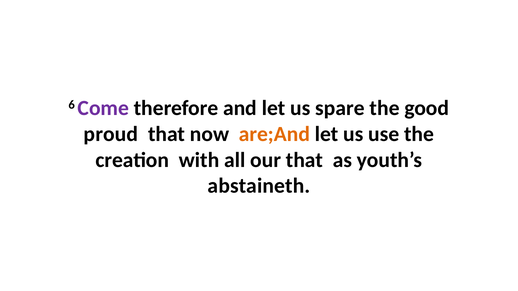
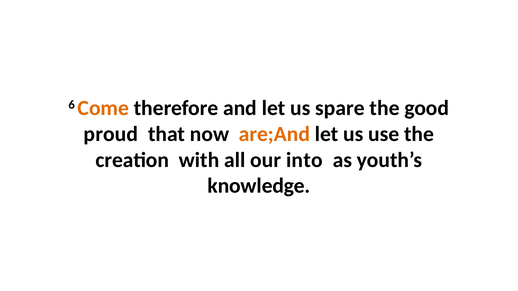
Come colour: purple -> orange (103, 108)
our that: that -> into (304, 160)
abstaineth: abstaineth -> knowledge (259, 186)
